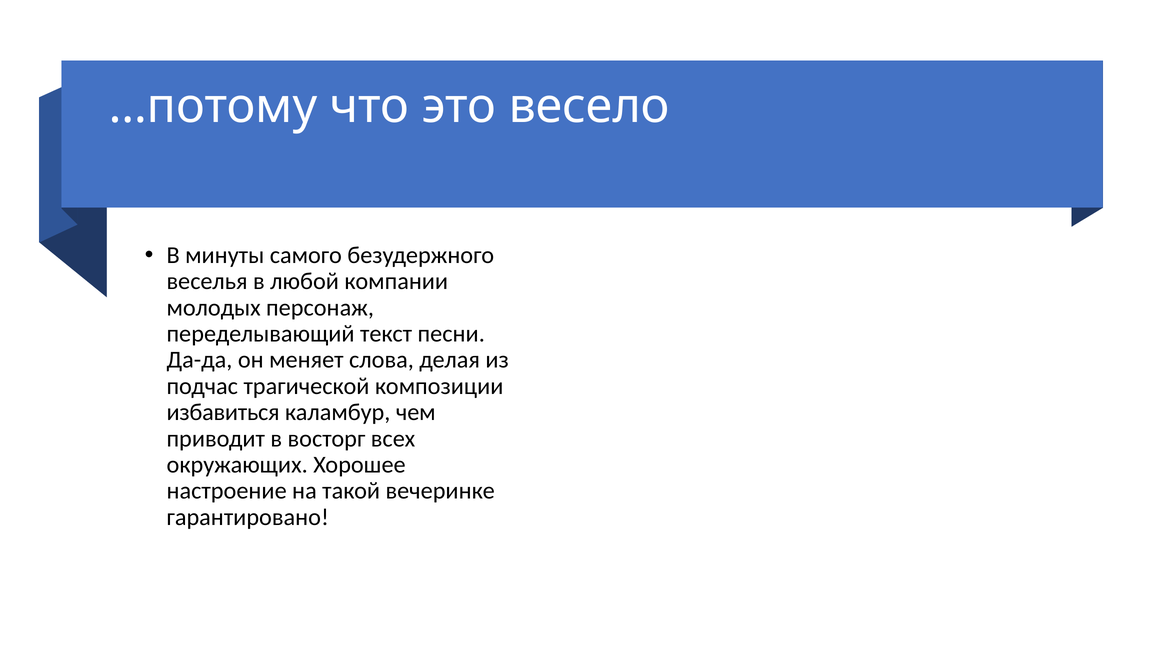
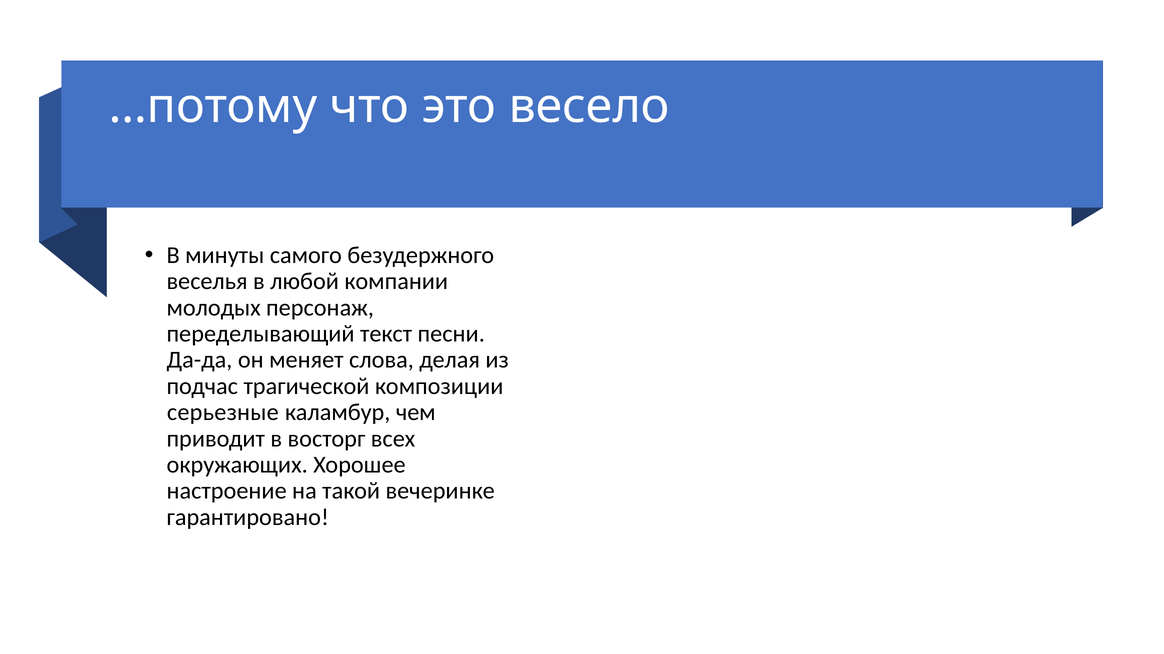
избавиться: избавиться -> серьезные (223, 413)
